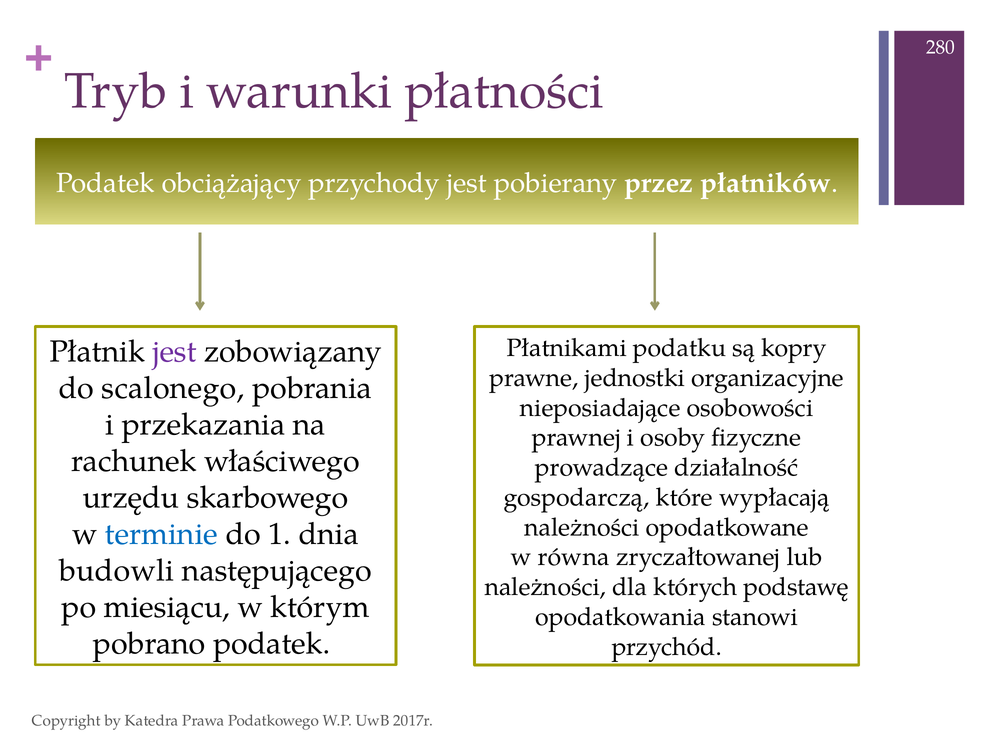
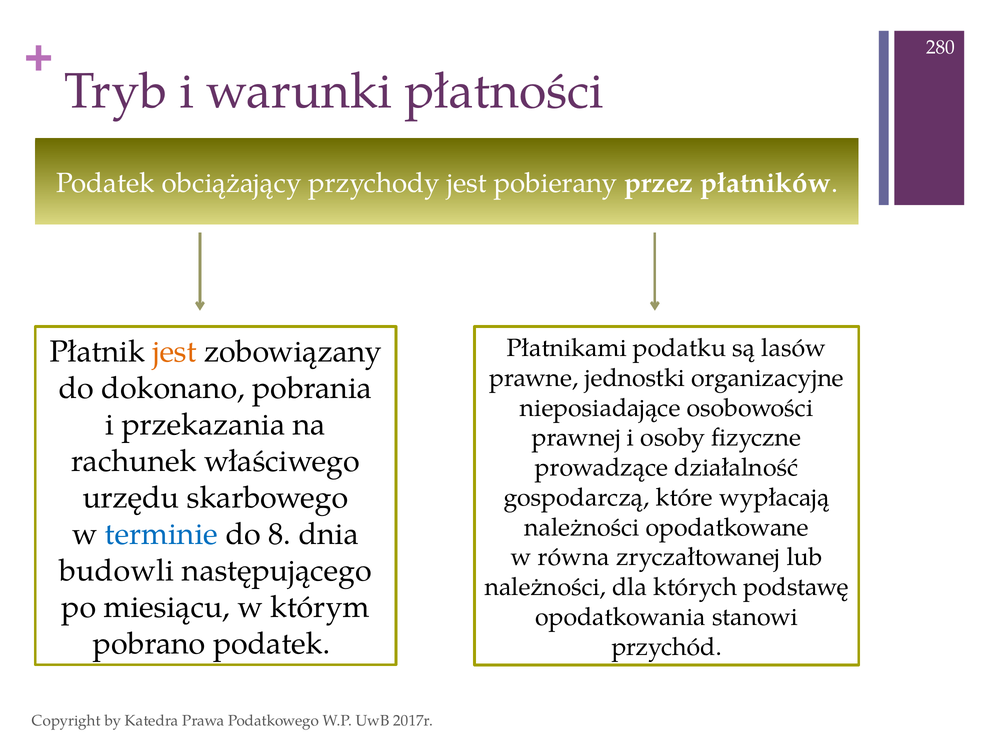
kopry: kopry -> lasów (794, 348)
jest colour: purple -> orange (175, 352)
scalonego: scalonego -> dokonano (173, 388)
1: 1 -> 8 (280, 534)
